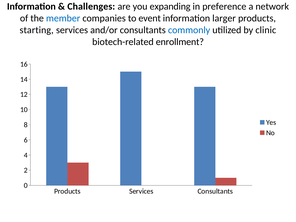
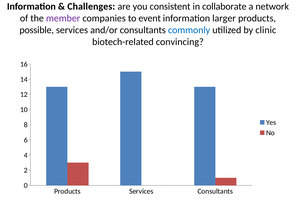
expanding: expanding -> consistent (170, 6)
preference: preference -> collaborate (224, 6)
member colour: blue -> purple (63, 18)
starting: starting -> possible (37, 30)
enrollment: enrollment -> convincing (180, 42)
